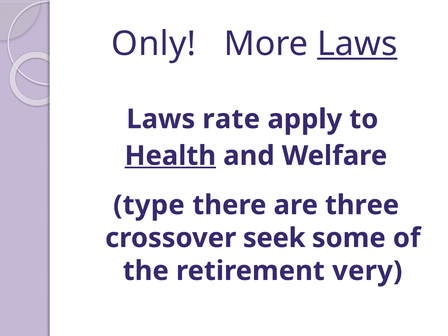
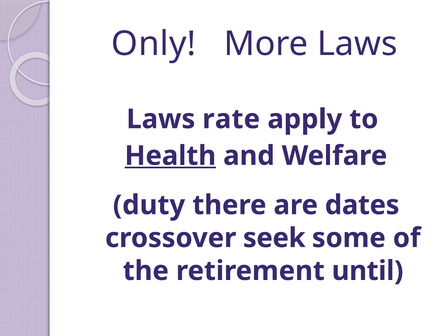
Laws underline: present -> none (357, 44)
type: type -> duty (149, 205)
three: three -> dates (362, 205)
very: very -> until (368, 271)
